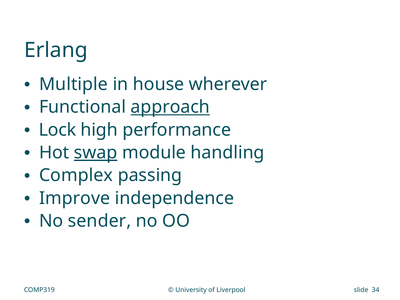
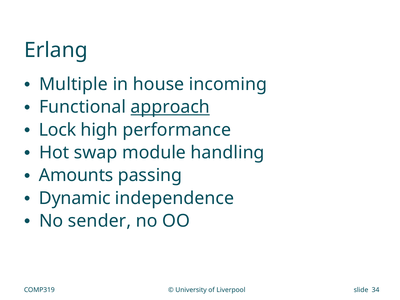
wherever: wherever -> incoming (228, 84)
swap underline: present -> none (96, 153)
Complex: Complex -> Amounts (76, 175)
Improve: Improve -> Dynamic (75, 198)
